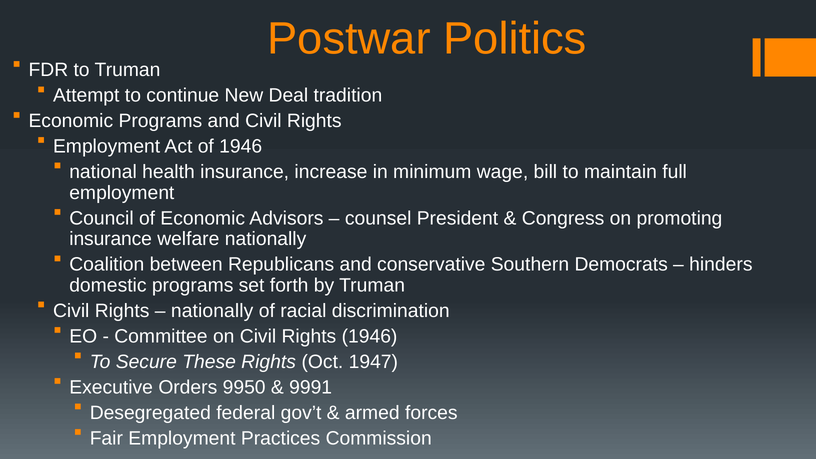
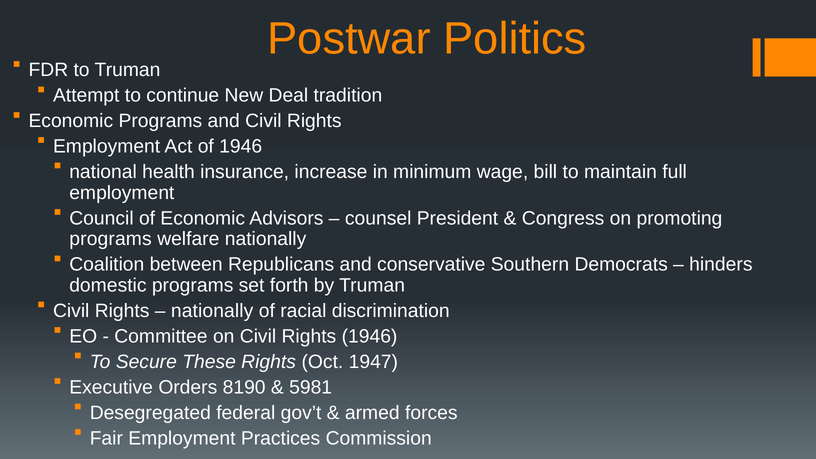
insurance: insurance -> programs (111, 239)
9950: 9950 -> 8190 (244, 387)
9991: 9991 -> 5981 (311, 387)
